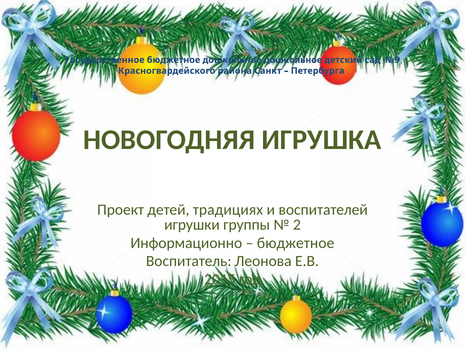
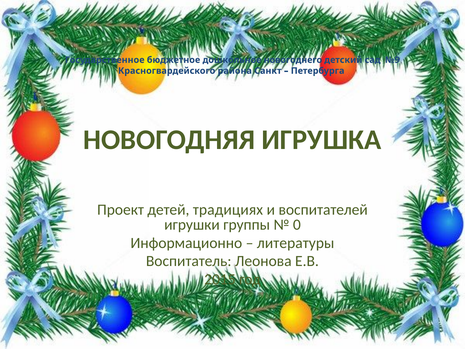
дошкольное дошкольное: дошкольное -> новогоднего (293, 60)
2: 2 -> 0 (297, 225)
бюджетное: бюджетное -> литературы (296, 243)
